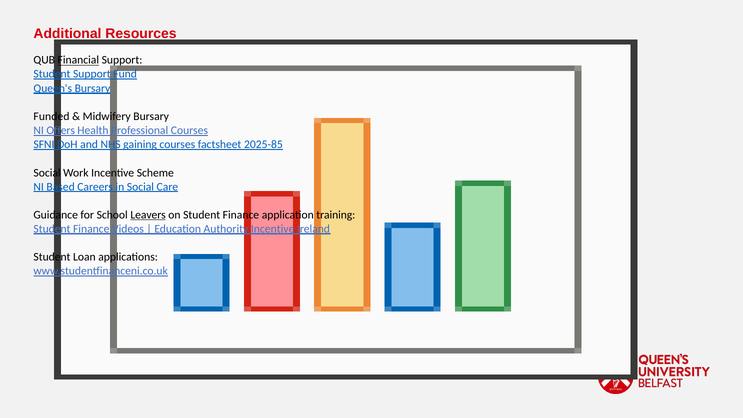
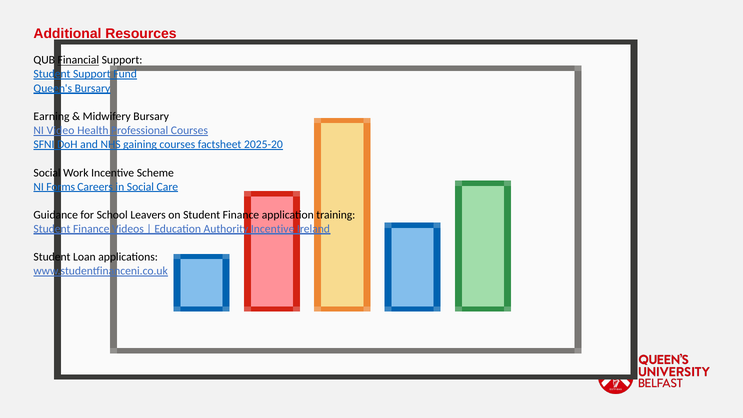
Funded: Funded -> Earning (52, 116)
Offers: Offers -> Video (61, 130)
2025-85: 2025-85 -> 2025-20 (263, 145)
Based: Based -> Forms (61, 187)
Leavers underline: present -> none (148, 215)
